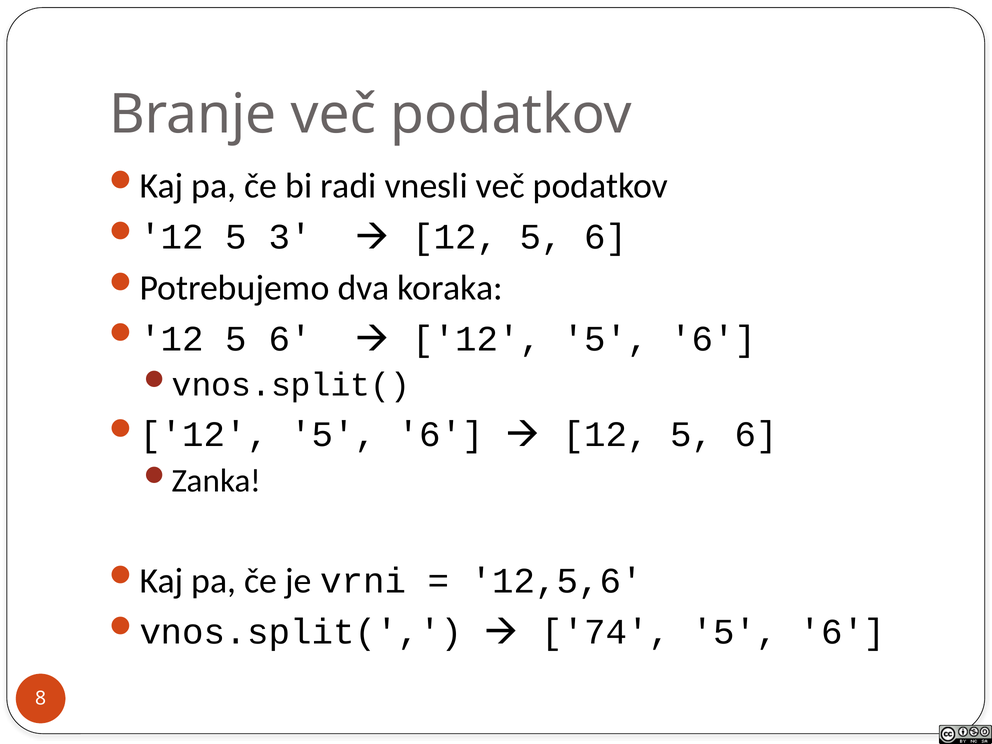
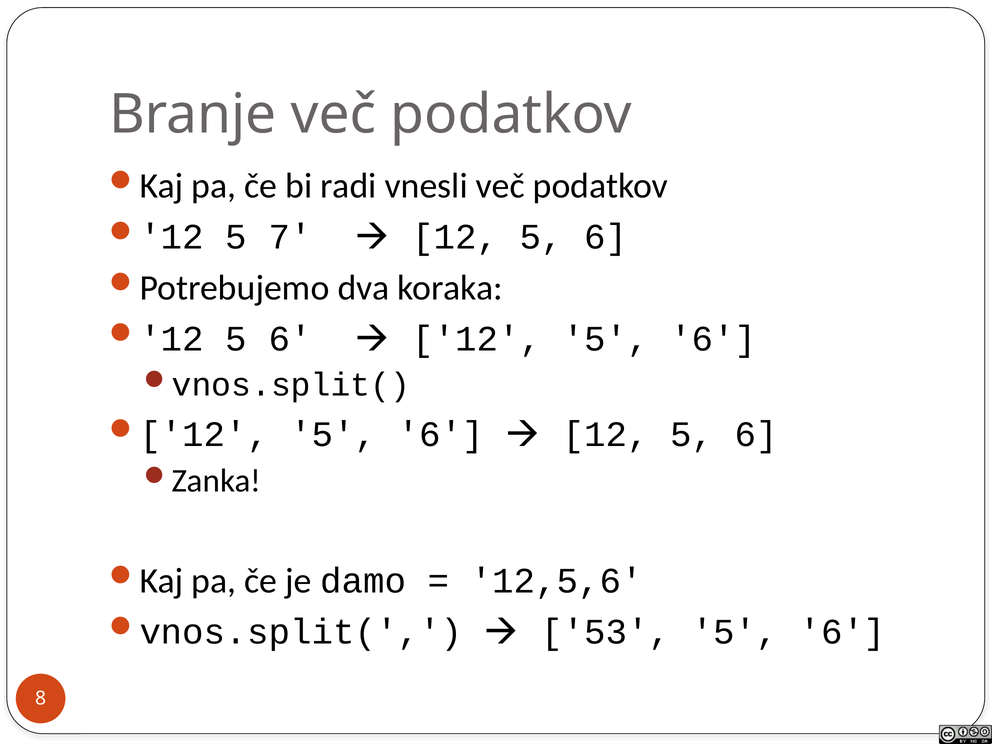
3: 3 -> 7 (290, 237)
vrni: vrni -> damo (363, 581)
74: 74 -> 53 (606, 632)
